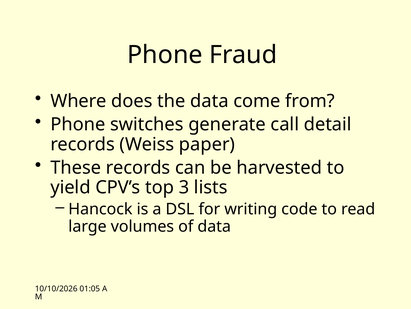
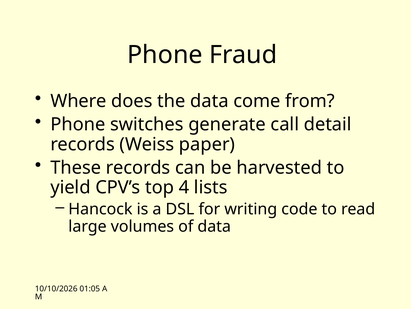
3: 3 -> 4 (184, 187)
